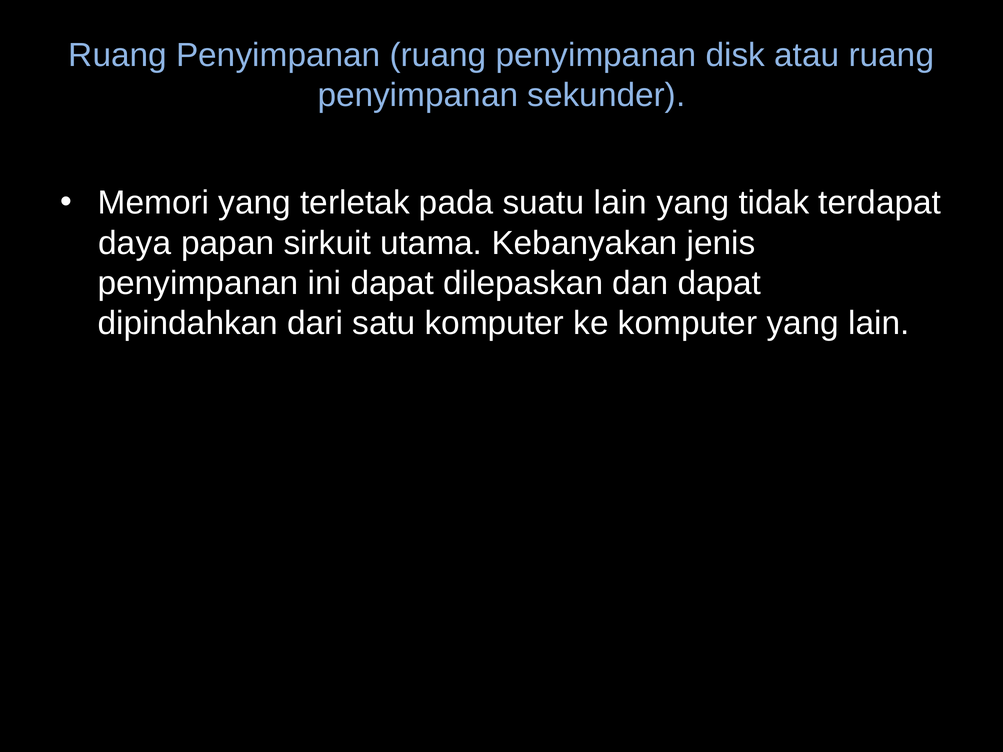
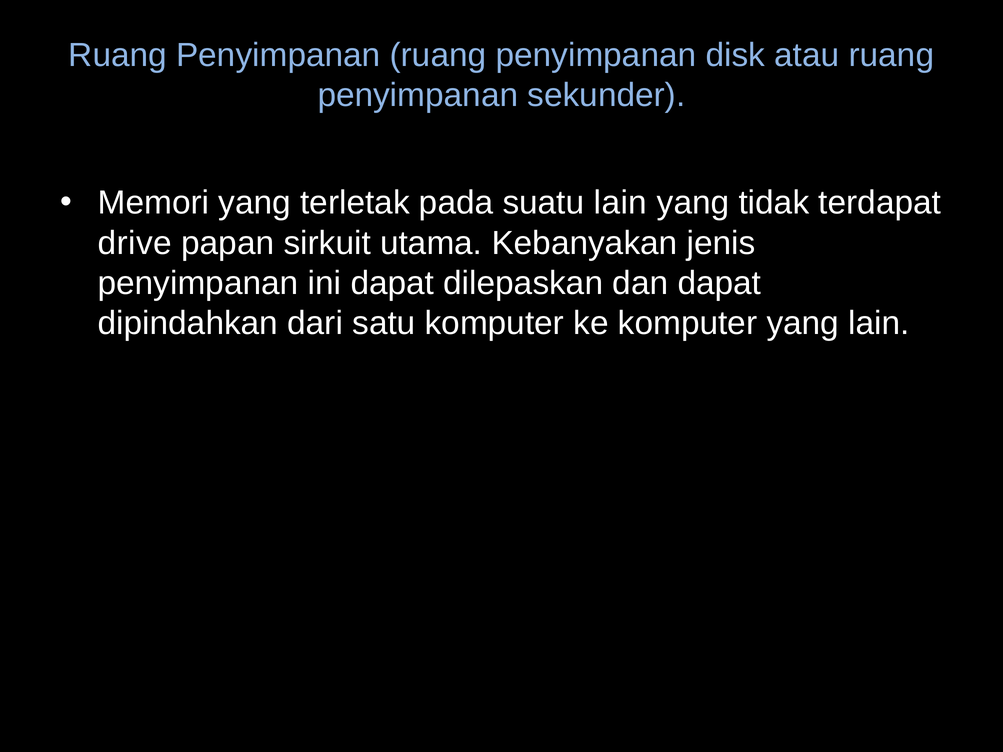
daya: daya -> drive (135, 243)
